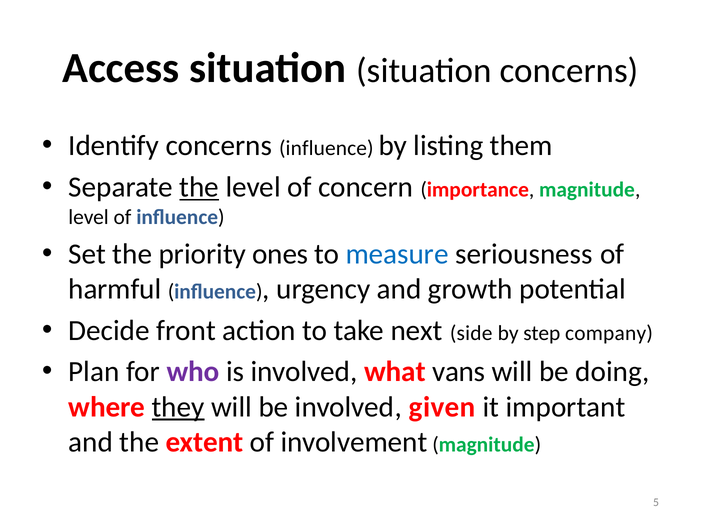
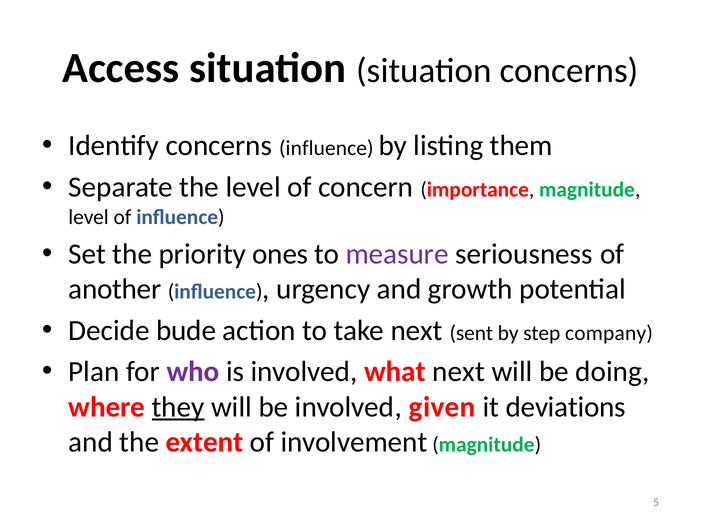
the underline: present -> none (199, 187)
measure colour: blue -> purple (397, 254)
harmful: harmful -> another (115, 289)
front: front -> bude (186, 330)
side: side -> sent (471, 333)
what vans: vans -> next (459, 372)
important: important -> deviations (566, 407)
